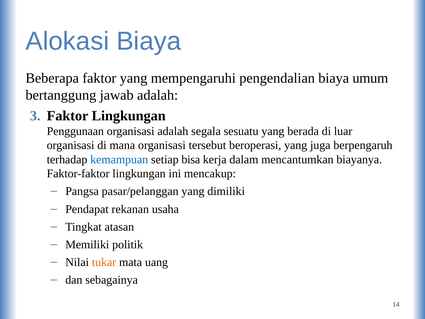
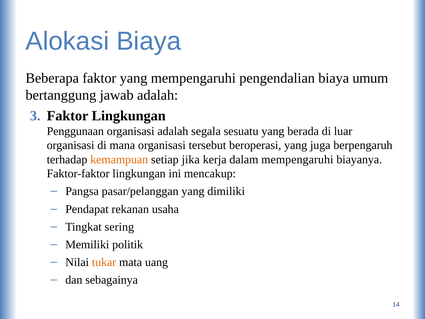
kemampuan colour: blue -> orange (119, 159)
bisa: bisa -> jika (191, 159)
dalam mencantumkan: mencantumkan -> mempengaruhi (297, 159)
atasan: atasan -> sering (119, 227)
